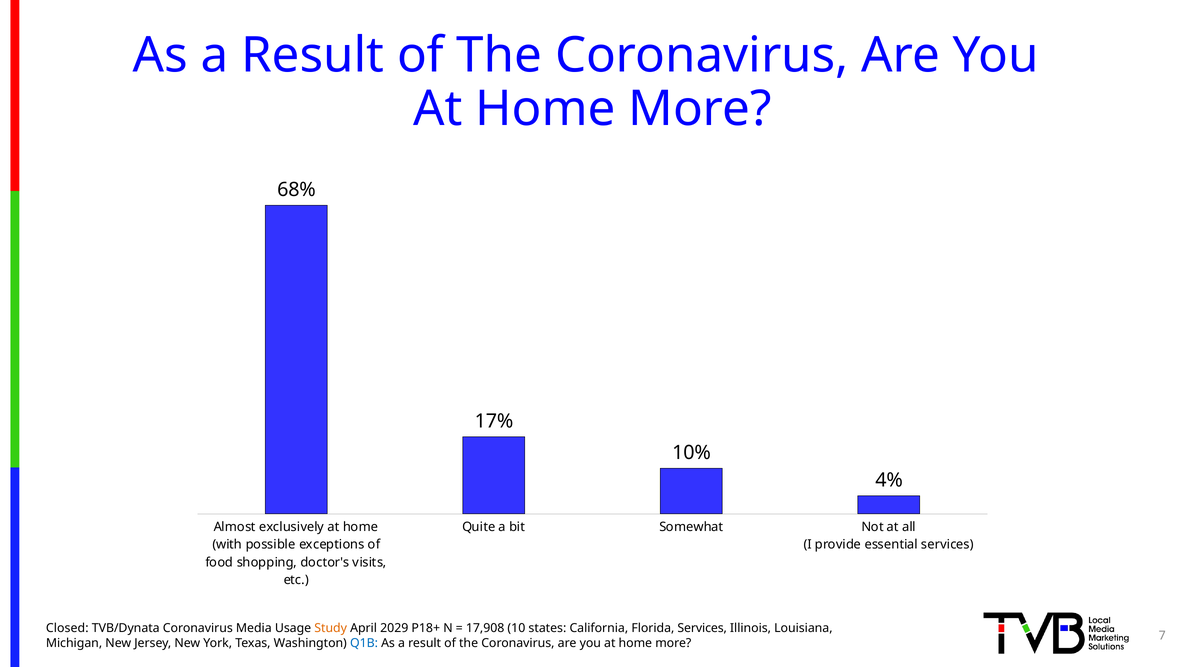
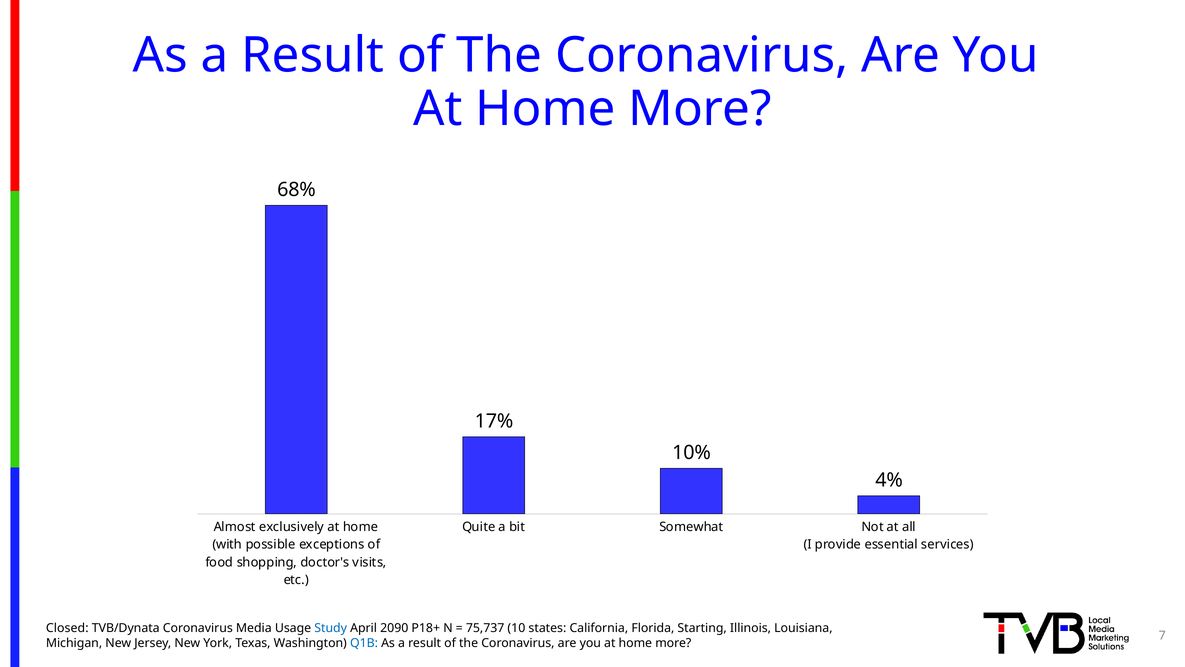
Study colour: orange -> blue (331, 628)
2029: 2029 -> 2090 (394, 628)
17,908: 17,908 -> 75,737 (485, 628)
Florida Services: Services -> Starting (702, 628)
